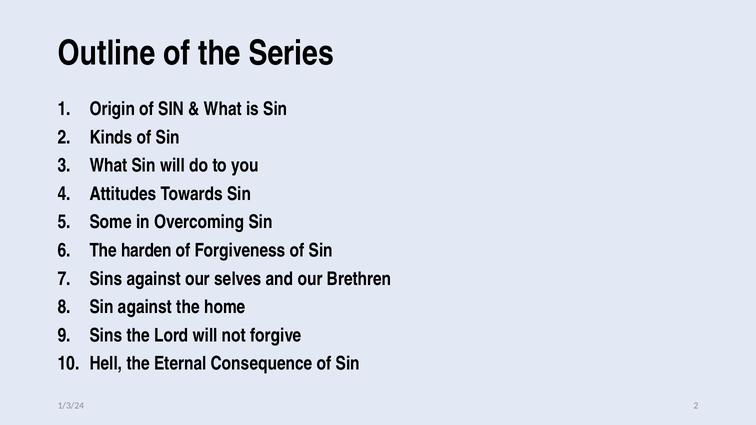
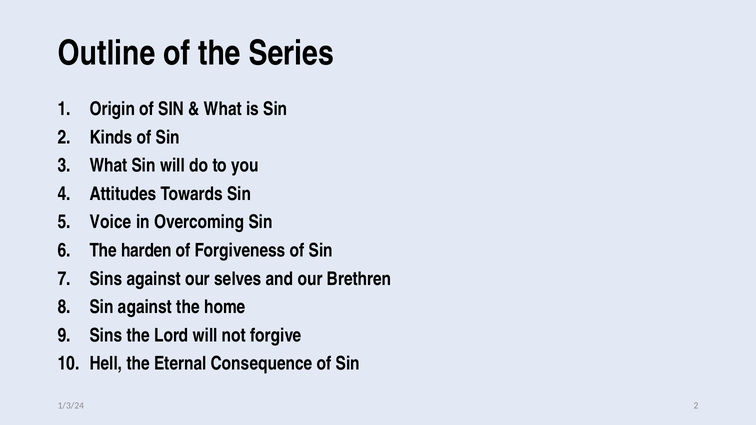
Some: Some -> Voice (111, 222)
